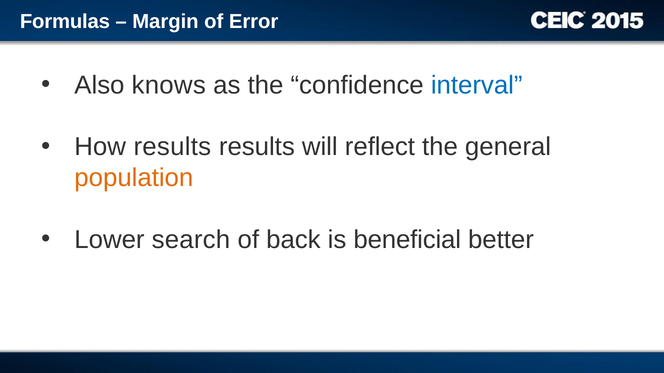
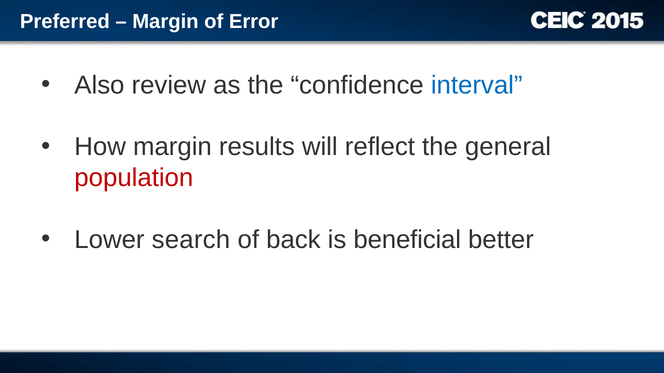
Formulas: Formulas -> Preferred (65, 22)
knows: knows -> review (169, 85)
How results: results -> margin (172, 147)
population colour: orange -> red (134, 178)
